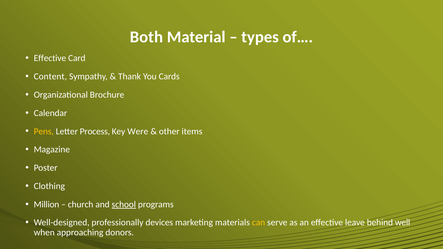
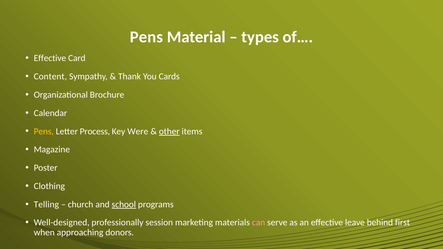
Both: Both -> Pens (146, 37)
other underline: none -> present (169, 131)
Million: Million -> Telling (46, 205)
devices: devices -> session (159, 223)
can colour: yellow -> pink (259, 223)
well: well -> first (403, 223)
